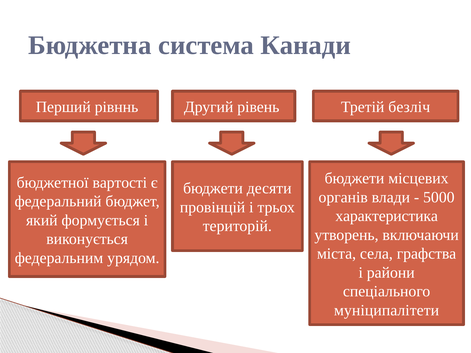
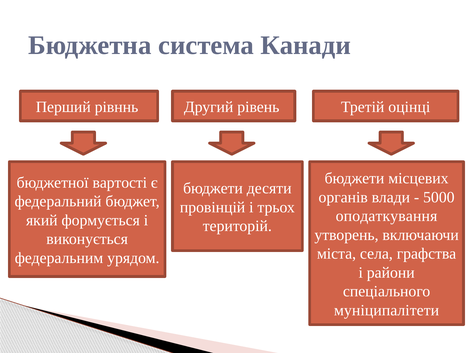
безліч: безліч -> оцінці (409, 107)
характеристика: характеристика -> оподаткування (387, 216)
